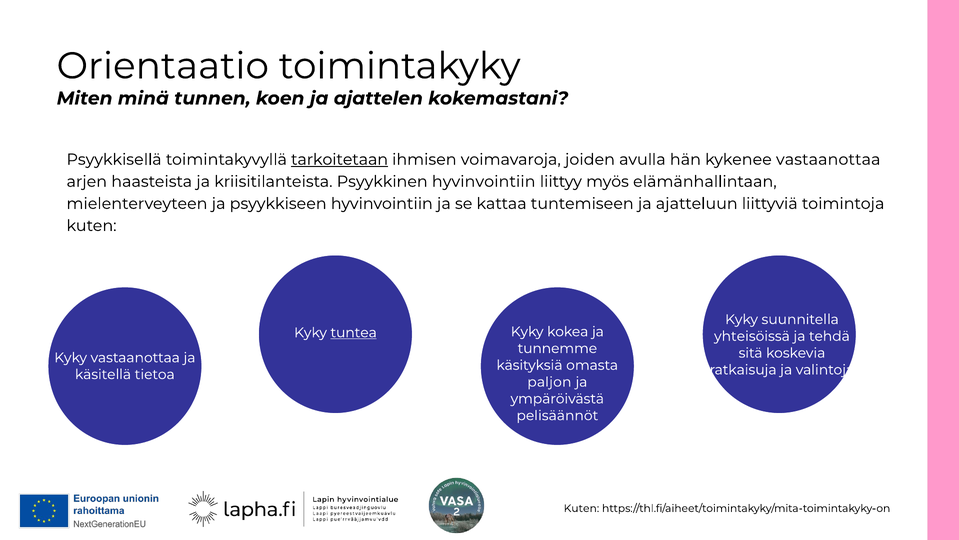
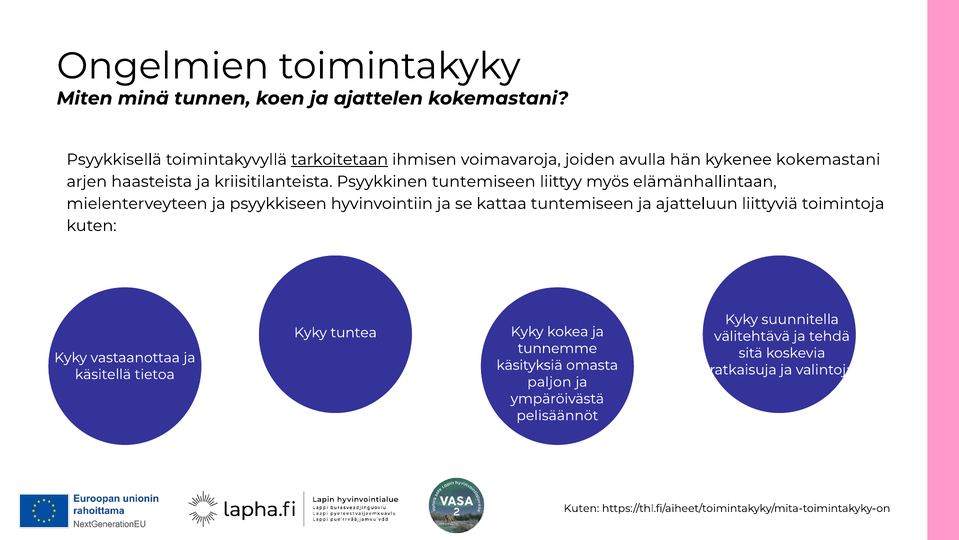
Orientaatio: Orientaatio -> Ongelmien (163, 66)
kykenee vastaanottaa: vastaanottaa -> kokemastani (828, 159)
Psyykkinen hyvinvointiin: hyvinvointiin -> tuntemiseen (484, 181)
tuntea underline: present -> none (354, 332)
yhteisöissä: yhteisöissä -> välitehtävä (752, 336)
